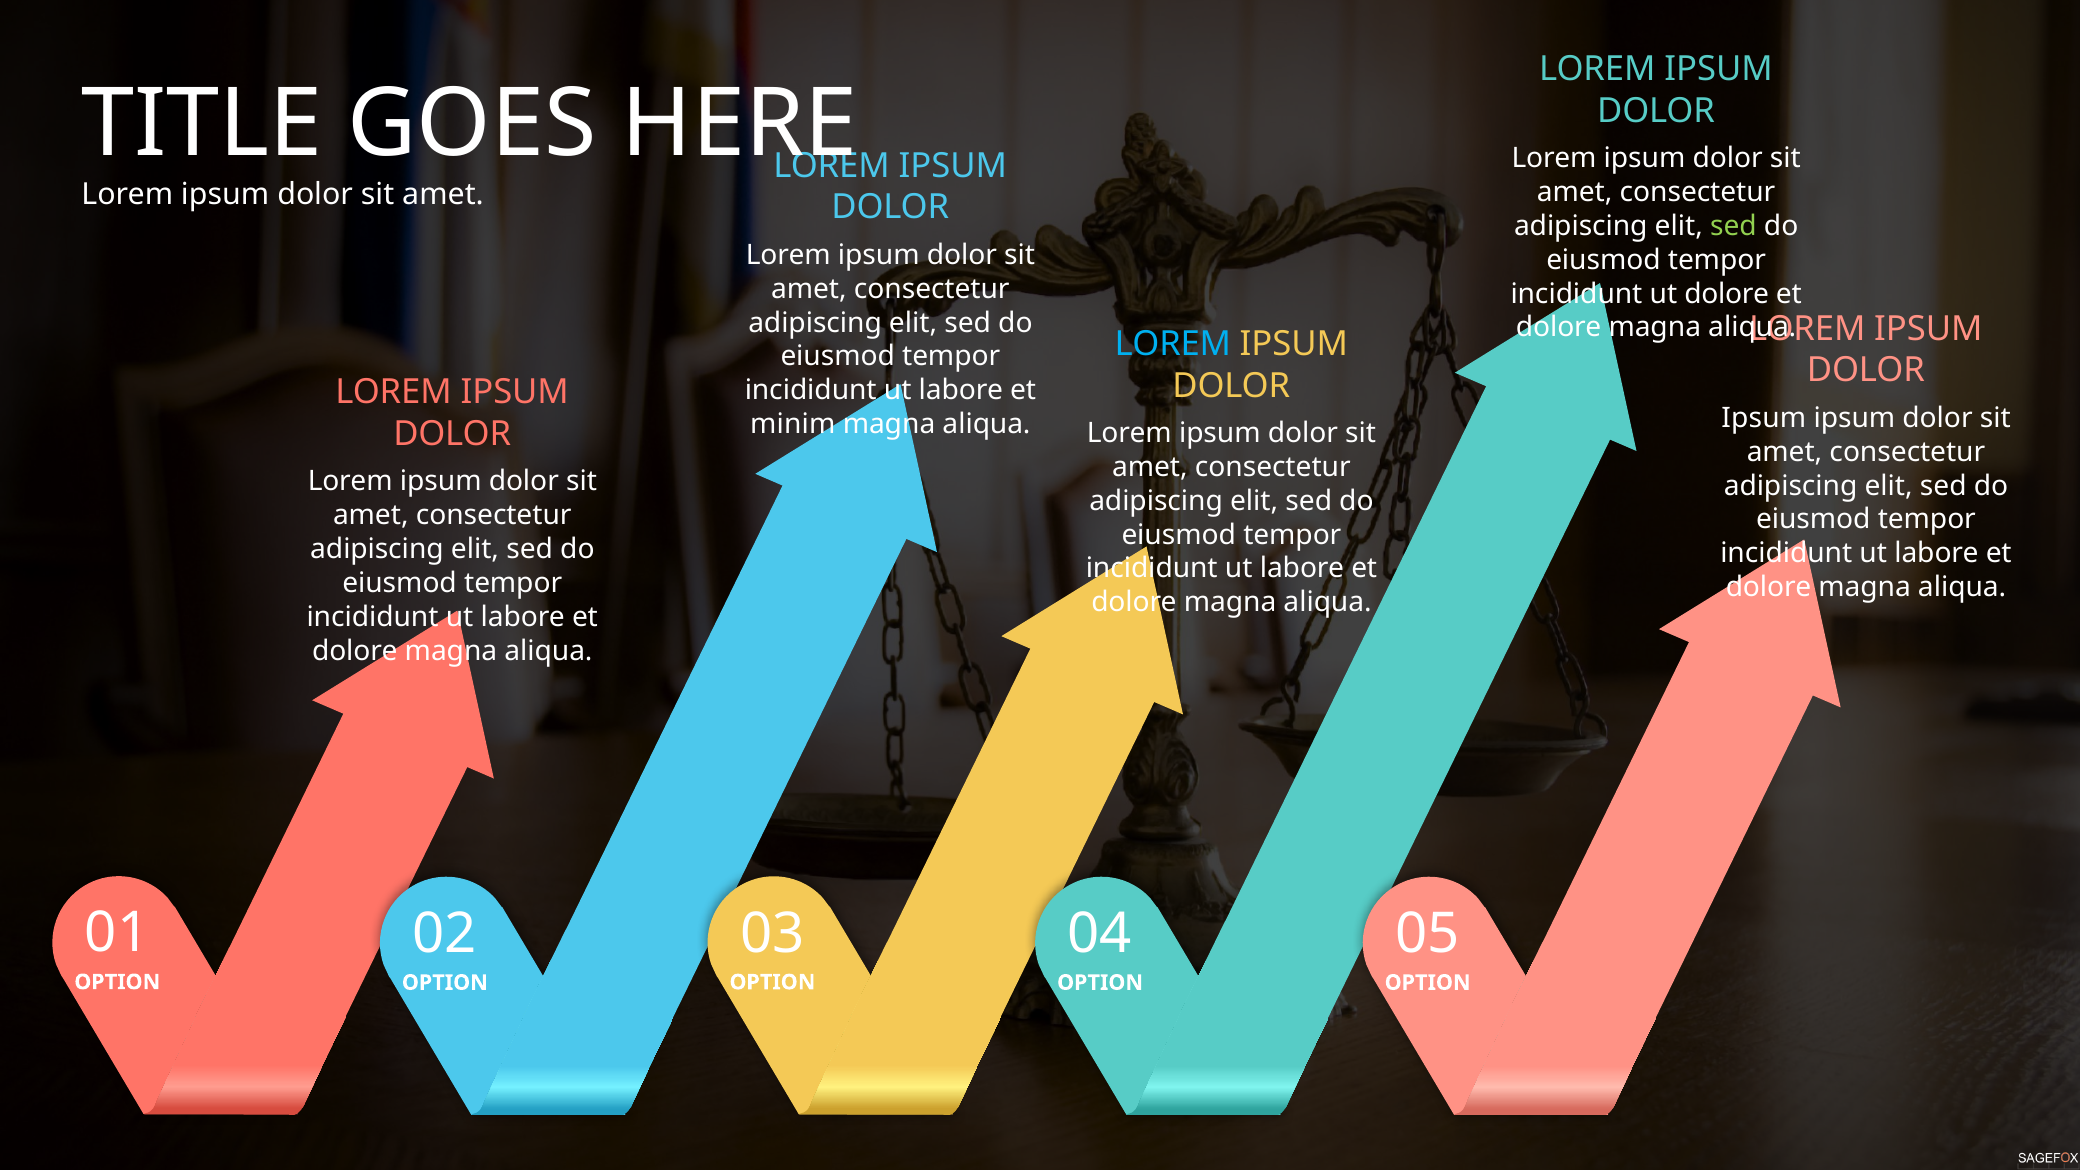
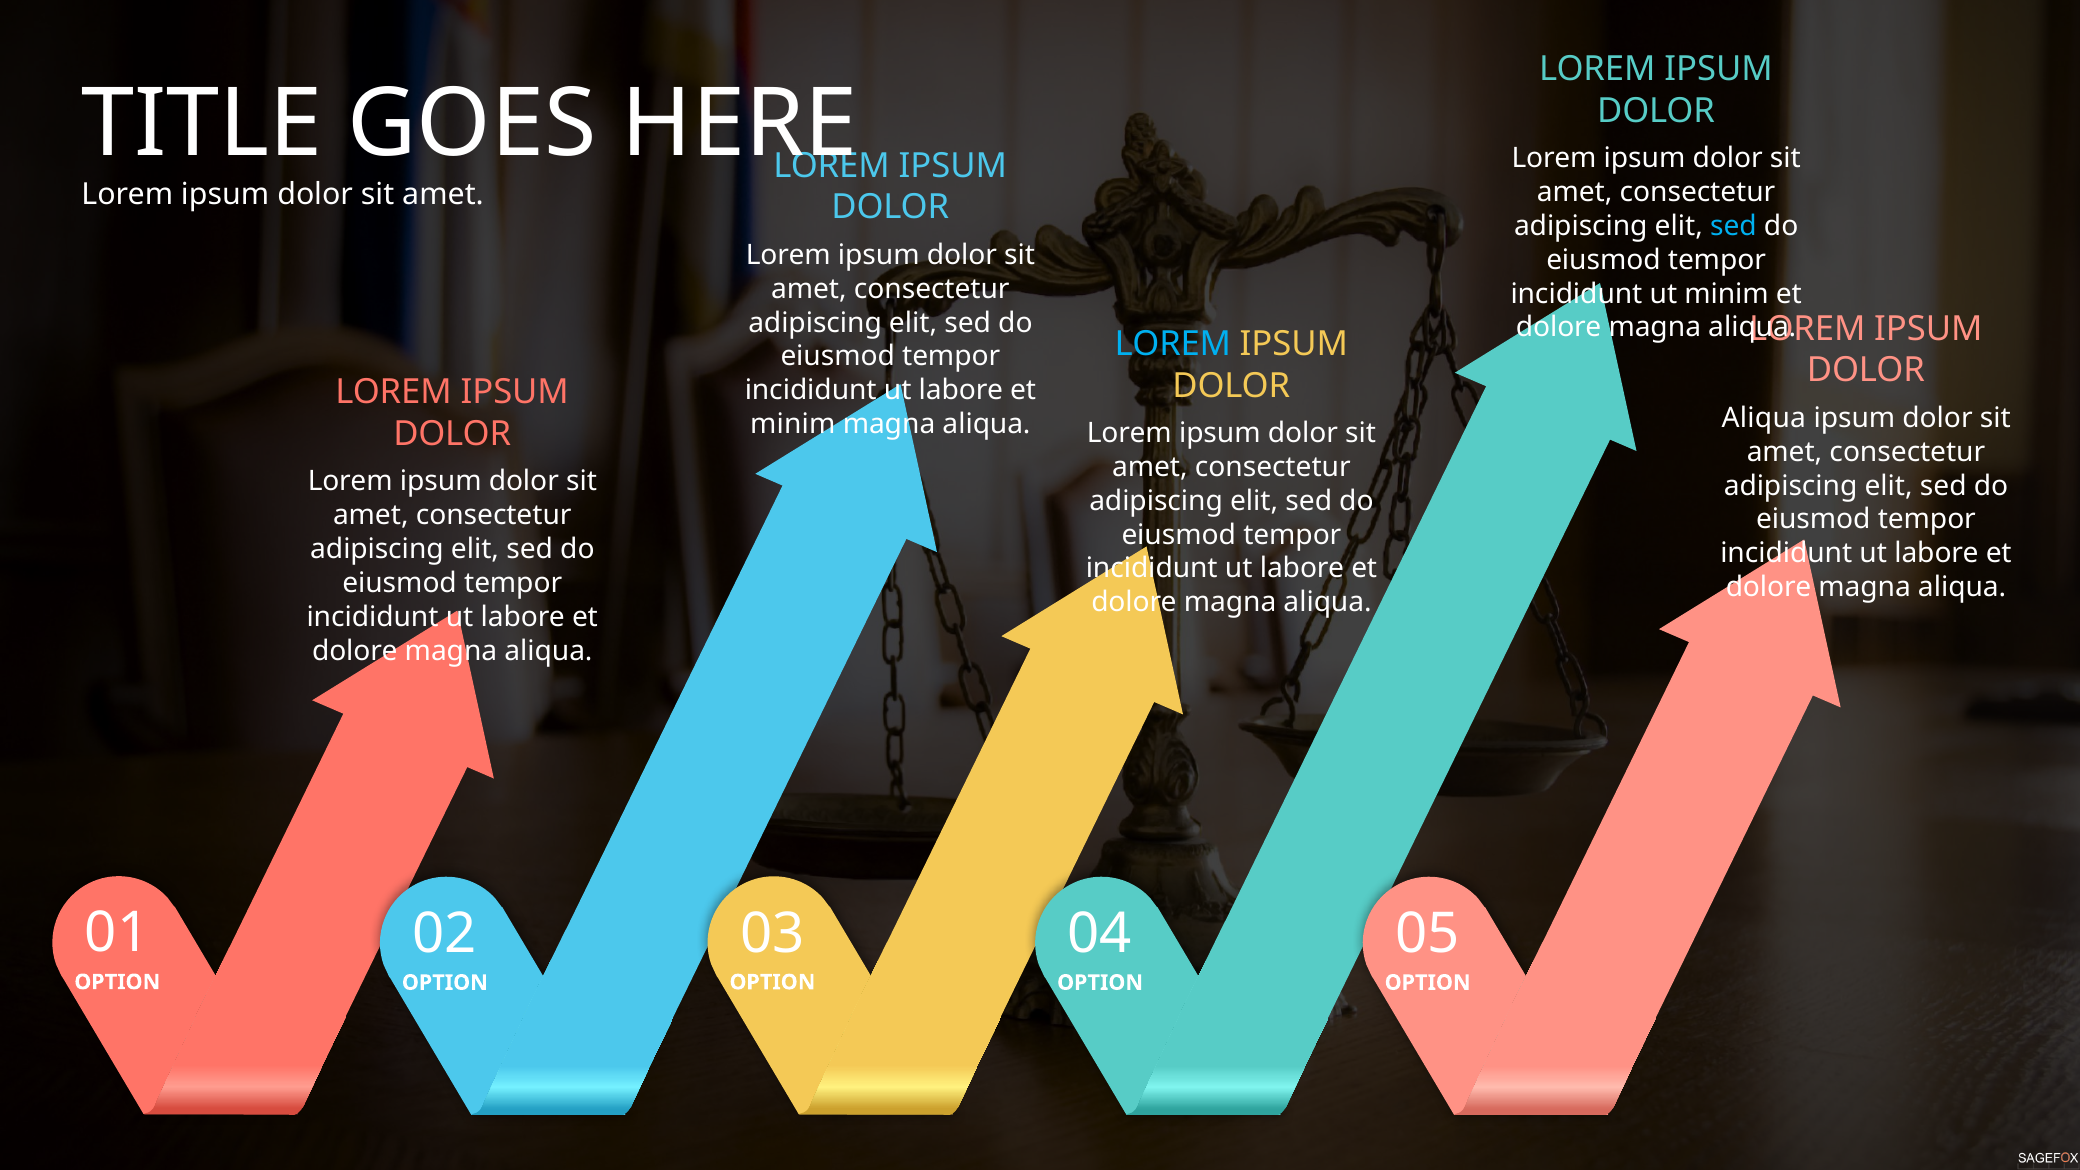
sed colour: light green -> light blue (1733, 226)
ut dolore: dolore -> minim (1727, 294)
Ipsum: Ipsum -> Aliqua (1764, 418)
